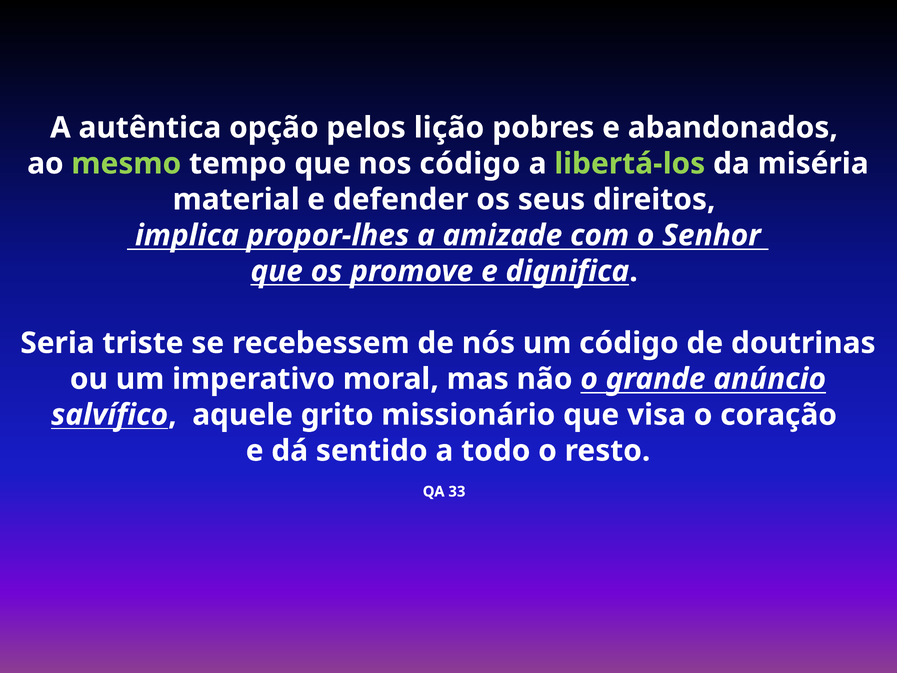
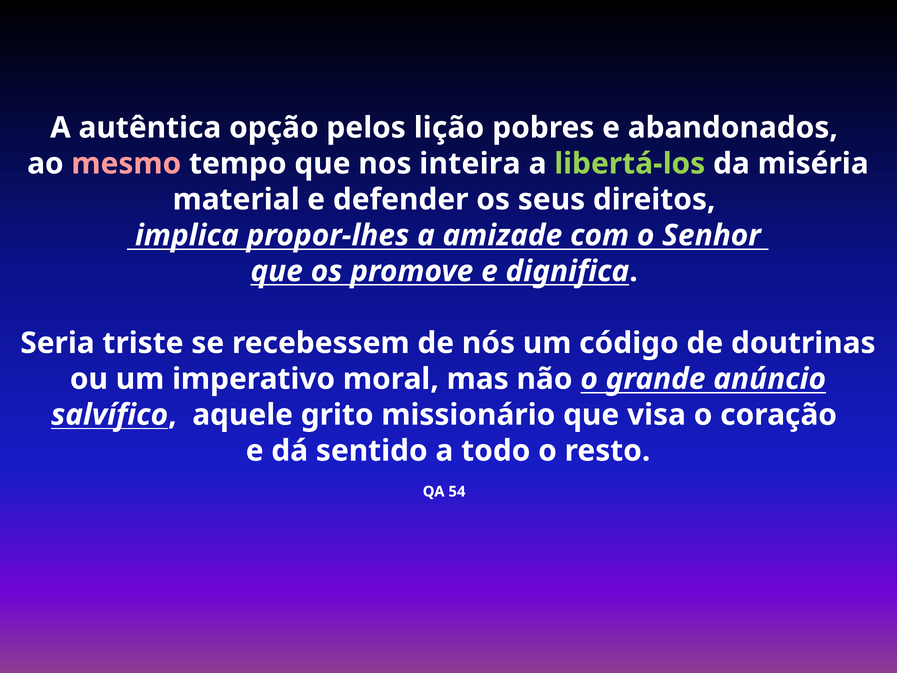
mesmo colour: light green -> pink (126, 164)
nos código: código -> inteira (470, 164)
33: 33 -> 54 (457, 491)
